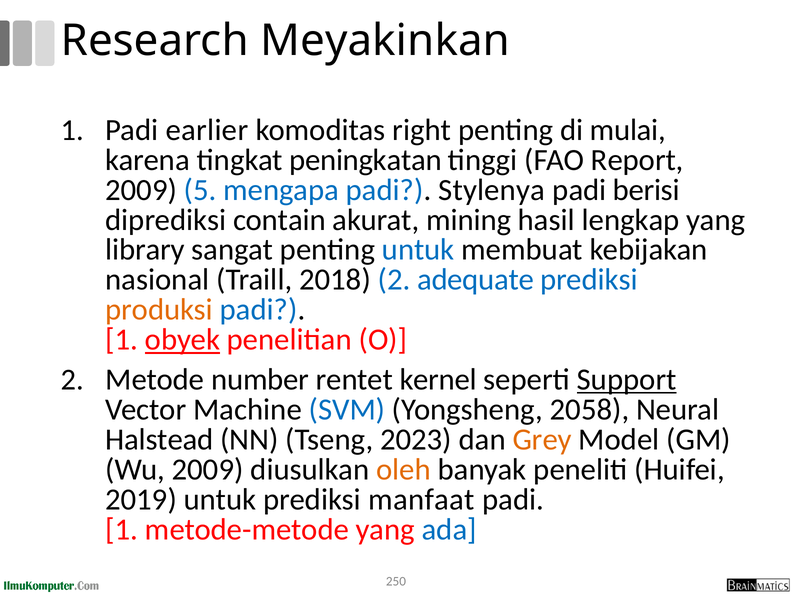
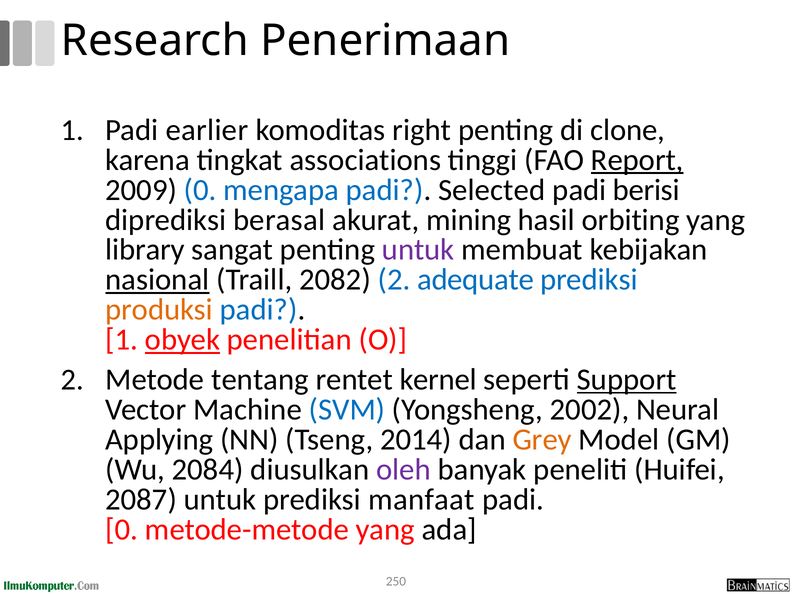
Meyakinkan: Meyakinkan -> Penerimaan (385, 41)
mulai: mulai -> clone (628, 130)
peningkatan: peningkatan -> associations (365, 160)
Report underline: none -> present (637, 160)
2009 5: 5 -> 0 (200, 190)
Stylenya: Stylenya -> Selected (492, 190)
contain: contain -> berasal (279, 220)
lengkap: lengkap -> orbiting (631, 220)
untuk colour: blue -> purple (418, 250)
nasional underline: none -> present (157, 280)
2018: 2018 -> 2082 (335, 280)
number: number -> tentang (260, 380)
2058: 2058 -> 2002 (590, 410)
Halstead: Halstead -> Applying (159, 439)
2023: 2023 -> 2014 (416, 439)
Wu 2009: 2009 -> 2084 (208, 469)
oleh colour: orange -> purple (404, 469)
2019: 2019 -> 2087 (141, 499)
1: 1 -> 0 (122, 529)
ada colour: blue -> black (449, 529)
